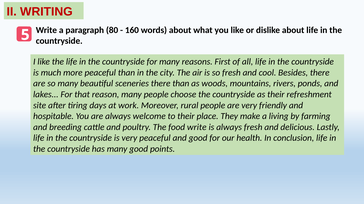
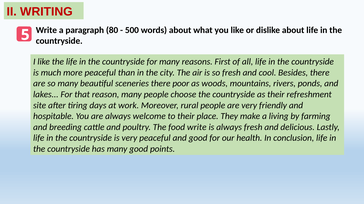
160: 160 -> 500 (132, 30)
there than: than -> poor (181, 84)
